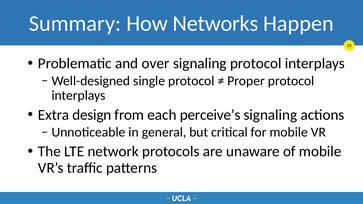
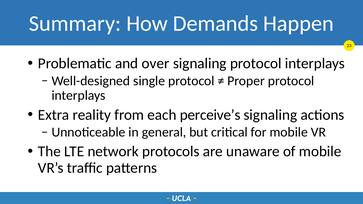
Networks: Networks -> Demands (215, 23)
design: design -> reality (92, 115)
